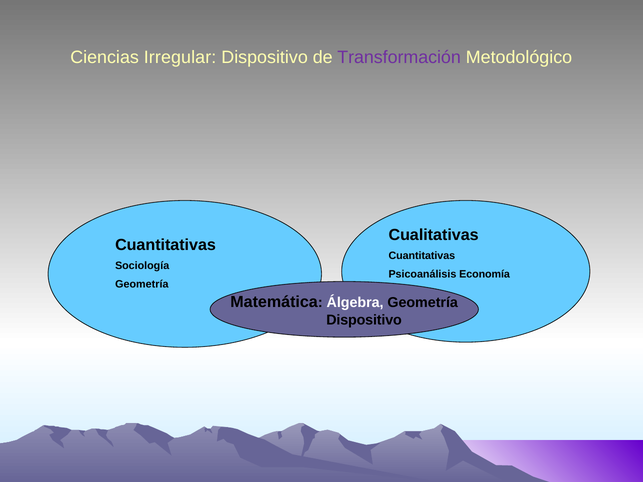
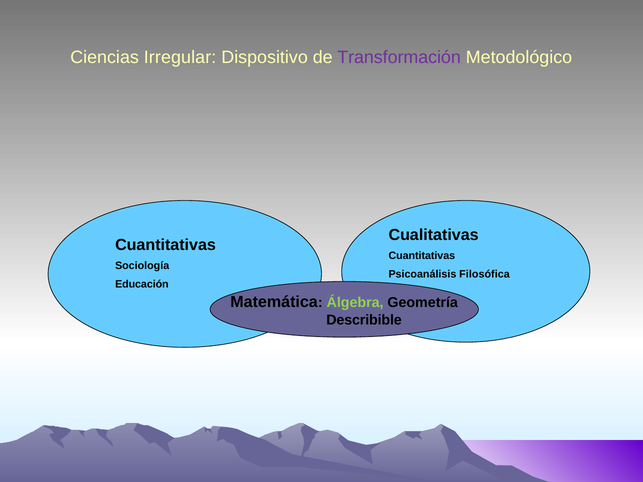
Economía: Economía -> Filosófica (485, 274)
Geometría: Geometría -> Educación (142, 284)
Álgebra colour: white -> light green (355, 303)
Dispositivo: Dispositivo -> Describible (364, 320)
